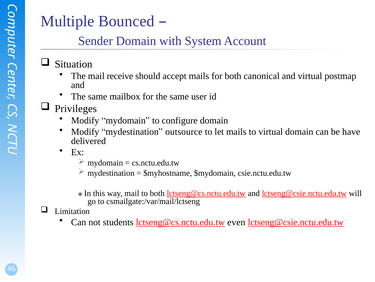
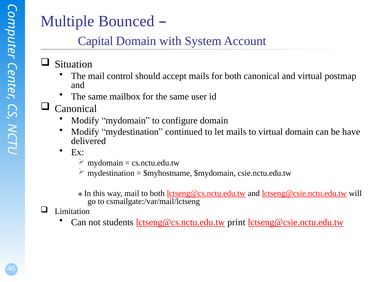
Sender: Sender -> Capital (96, 41)
receive: receive -> control (120, 76)
Privileges: Privileges -> Canonical (76, 108)
outsource: outsource -> continued (184, 132)
even: even -> print (236, 222)
